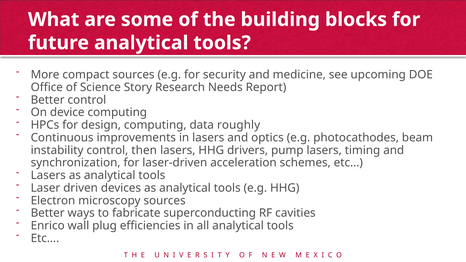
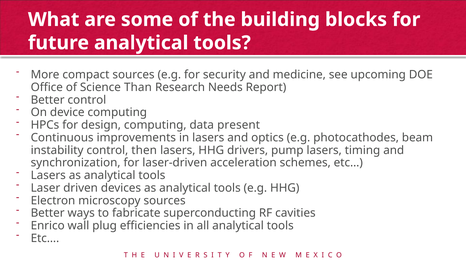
Story: Story -> Than (138, 87)
roughly: roughly -> present (239, 125)
